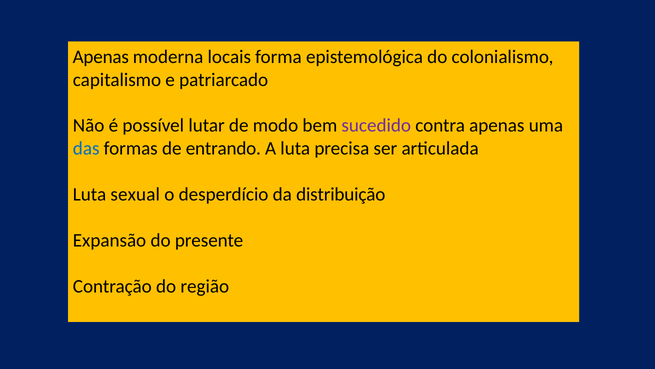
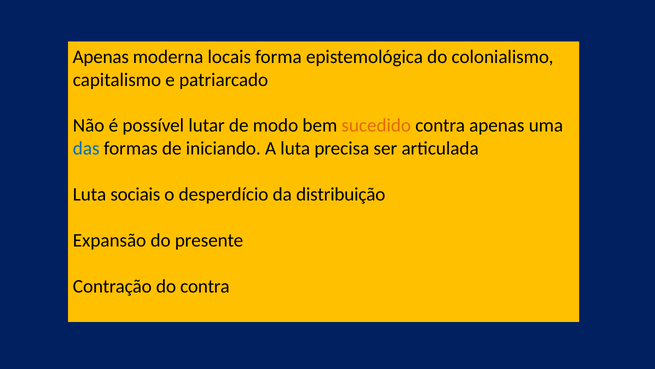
sucedido colour: purple -> orange (376, 125)
entrando: entrando -> iniciando (223, 148)
sexual: sexual -> sociais (135, 194)
do região: região -> contra (205, 286)
